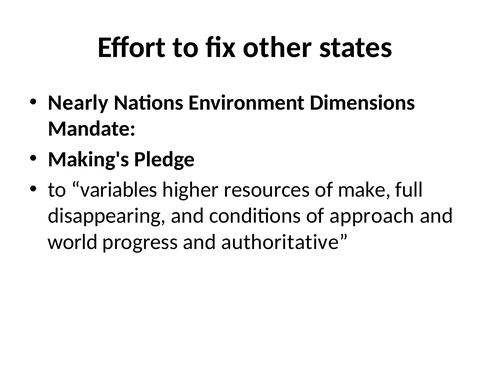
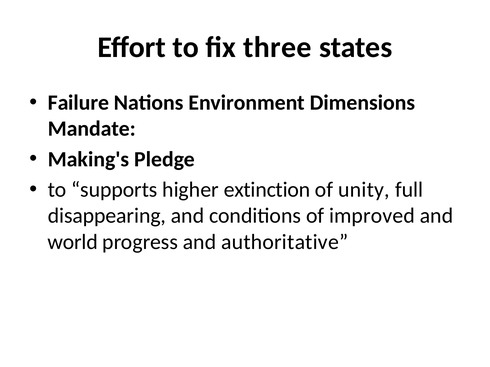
other: other -> three (277, 47)
Nearly: Nearly -> Failure (78, 103)
variables: variables -> supports (114, 190)
resources: resources -> extinction (267, 190)
make: make -> unity (364, 190)
approach: approach -> improved (372, 216)
